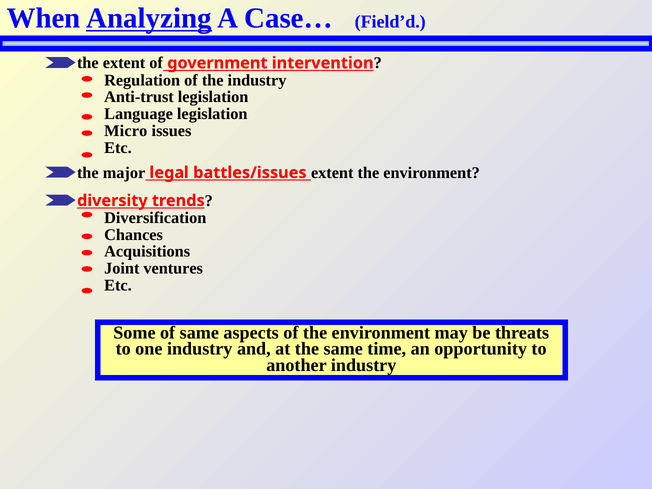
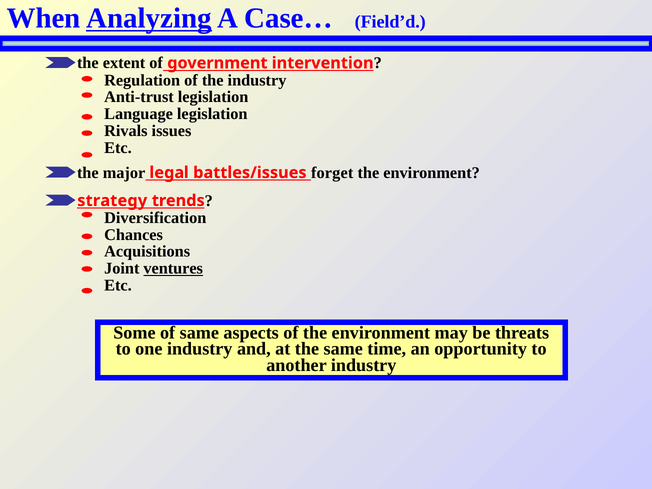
Micro: Micro -> Rivals (126, 131)
battles/issues extent: extent -> forget (332, 173)
diversity: diversity -> strategy (112, 201)
ventures underline: none -> present (173, 268)
